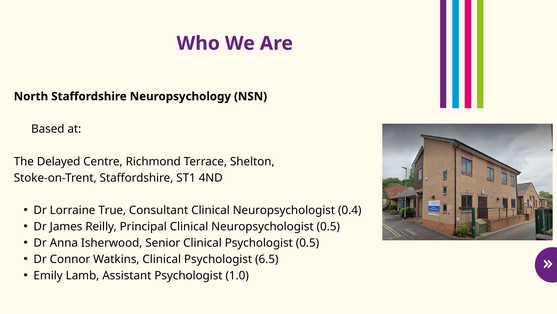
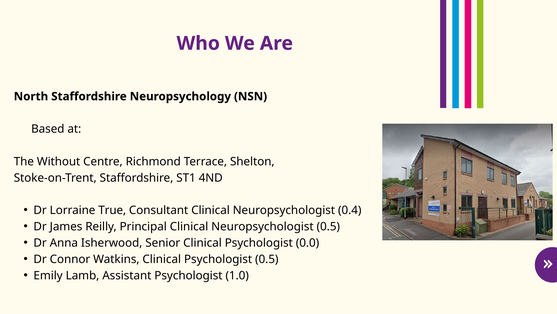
Delayed: Delayed -> Without (59, 161)
Psychologist 0.5: 0.5 -> 0.0 (308, 242)
Psychologist 6.5: 6.5 -> 0.5 (267, 259)
